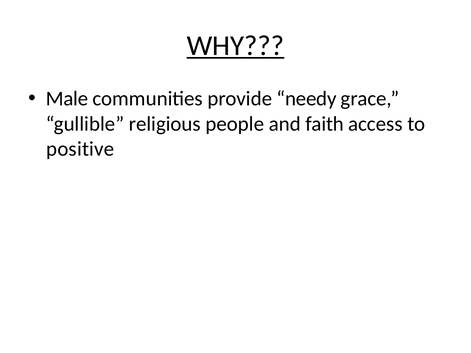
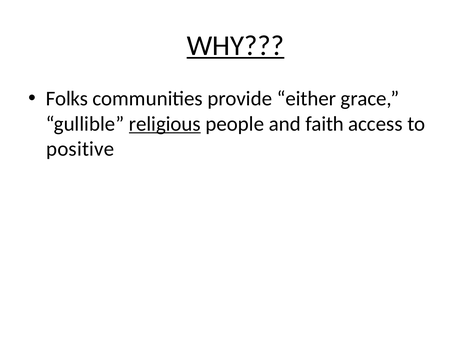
Male: Male -> Folks (67, 99)
needy: needy -> either (306, 99)
religious underline: none -> present (165, 124)
